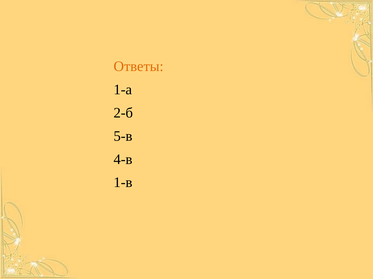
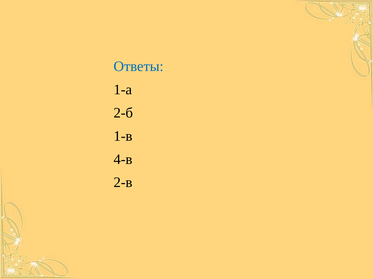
Ответы colour: orange -> blue (139, 66)
5-в: 5-в -> 1-в (123, 136)
1-в: 1-в -> 2-в (123, 183)
